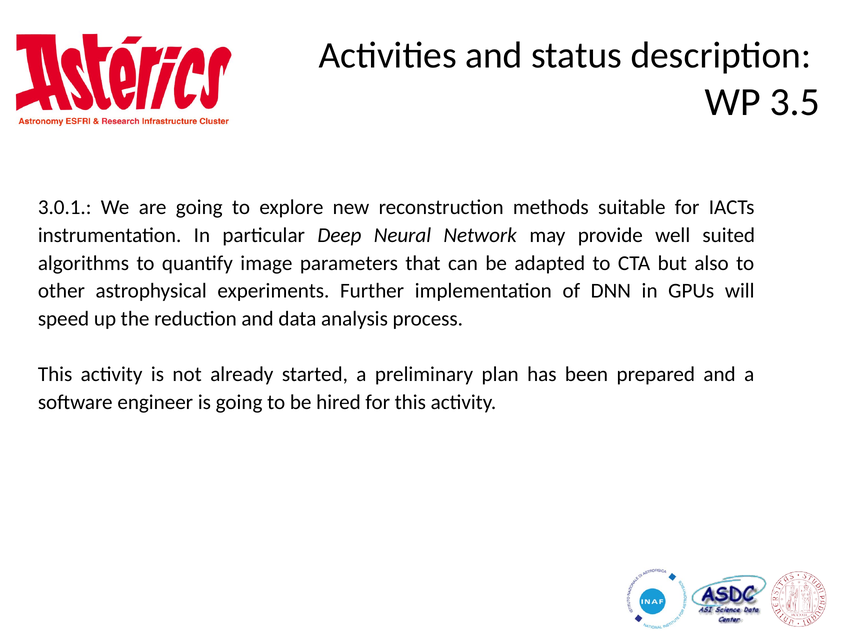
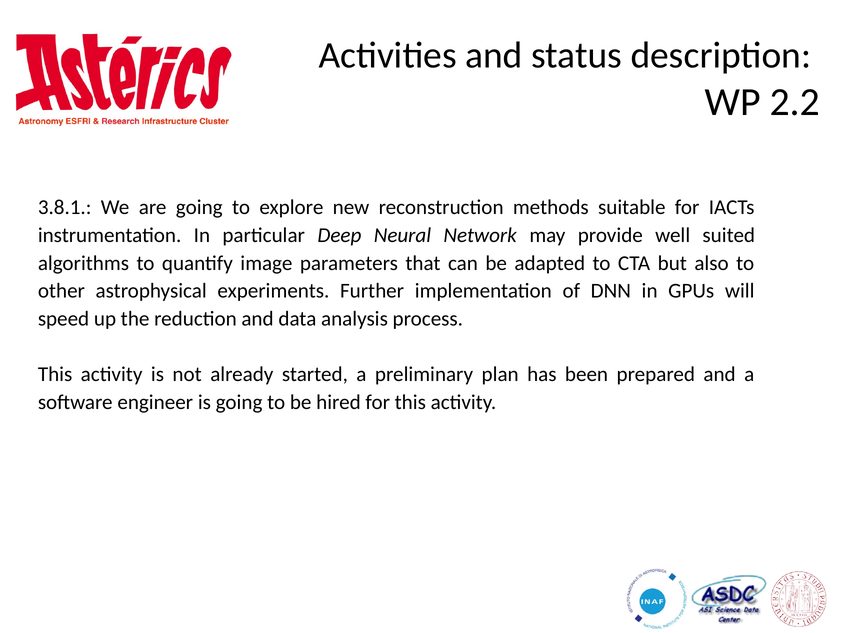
3.5: 3.5 -> 2.2 (795, 102)
3.0.1: 3.0.1 -> 3.8.1 (65, 207)
